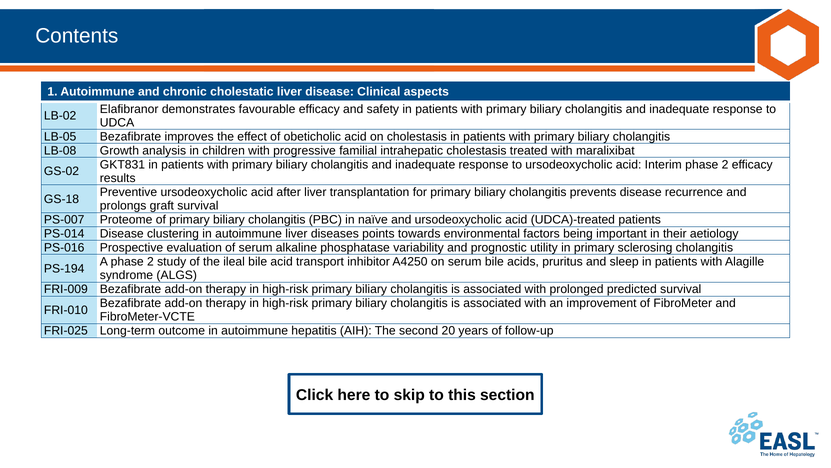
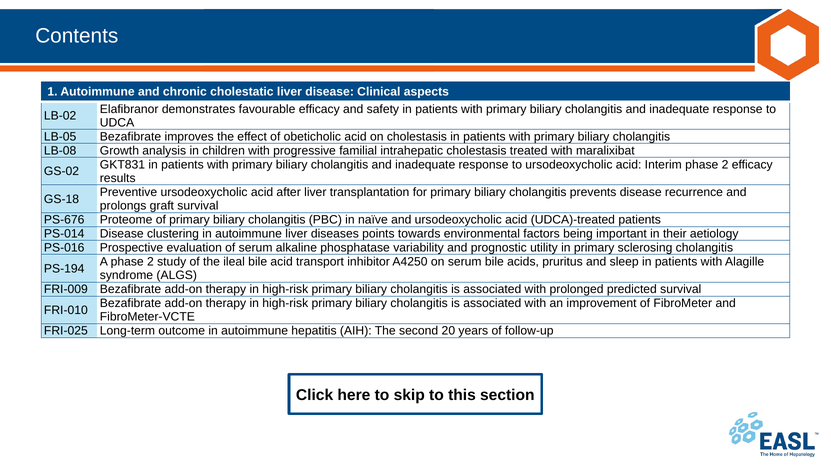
PS-007: PS-007 -> PS-676 (64, 220)
